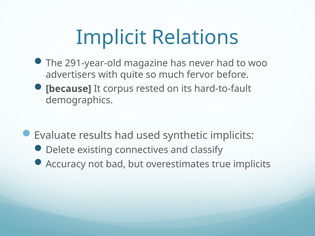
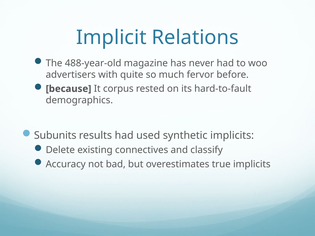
291-year-old: 291-year-old -> 488-year-old (93, 63)
Evaluate: Evaluate -> Subunits (55, 135)
